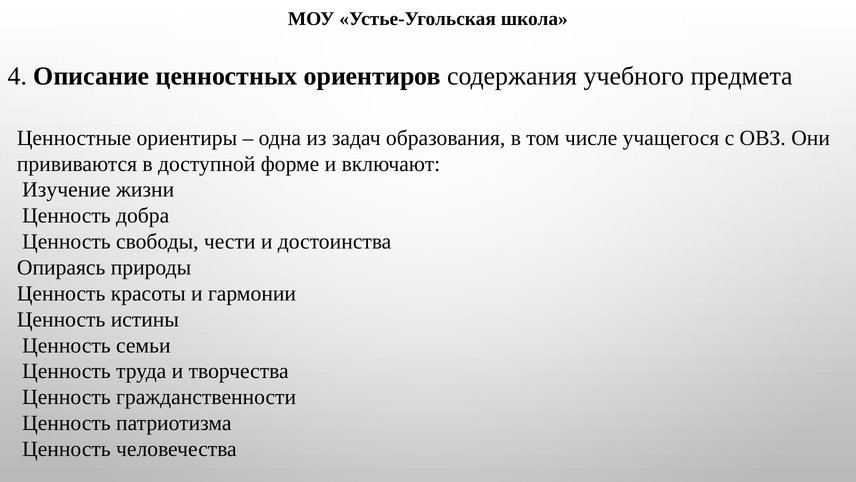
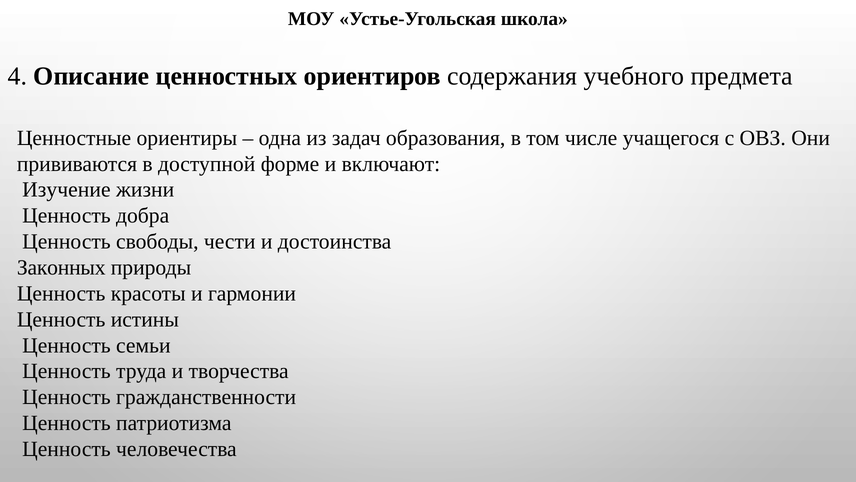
Опираясь: Опираясь -> Законных (61, 267)
